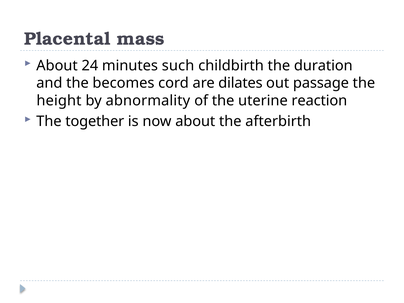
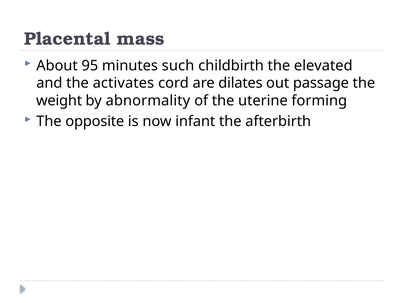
24: 24 -> 95 (90, 66)
duration: duration -> elevated (323, 66)
becomes: becomes -> activates (123, 83)
height: height -> weight (59, 101)
reaction: reaction -> forming (319, 101)
together: together -> opposite (95, 121)
now about: about -> infant (195, 121)
